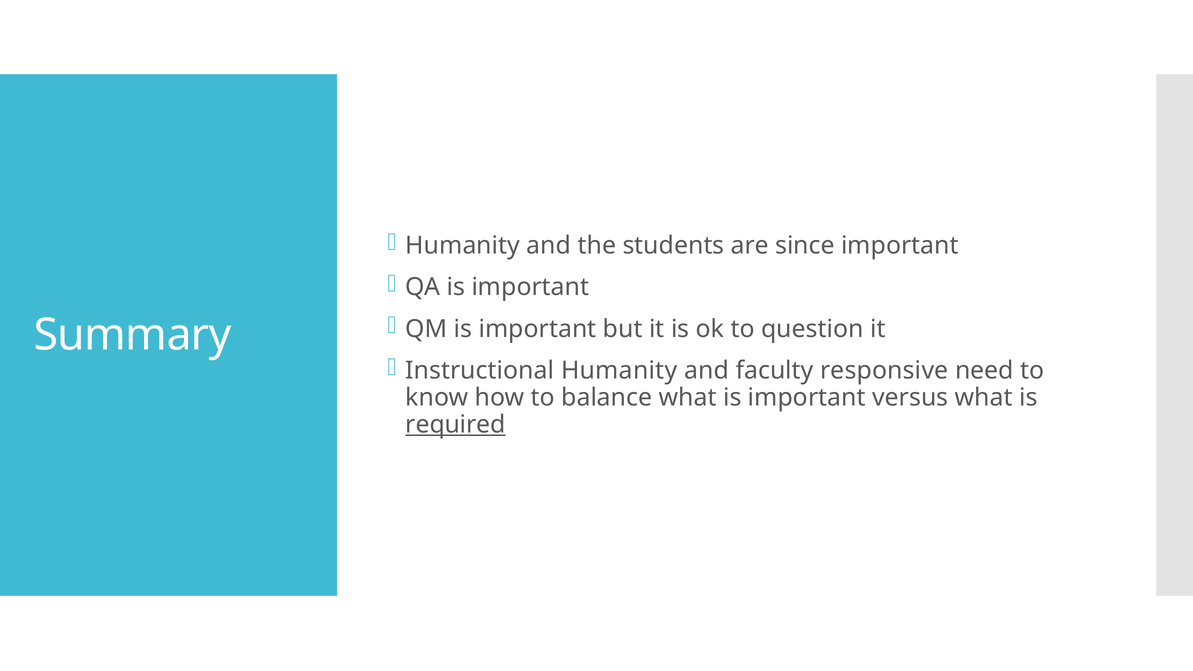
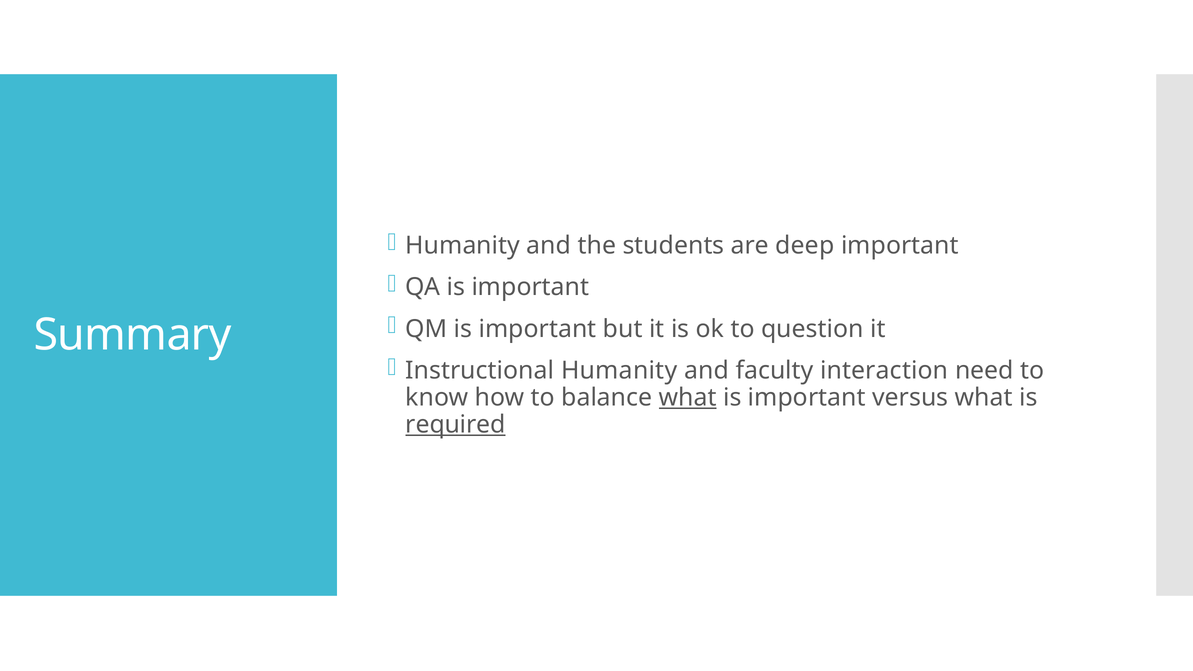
since: since -> deep (805, 245)
responsive: responsive -> interaction (884, 371)
what underline: none -> present (688, 398)
